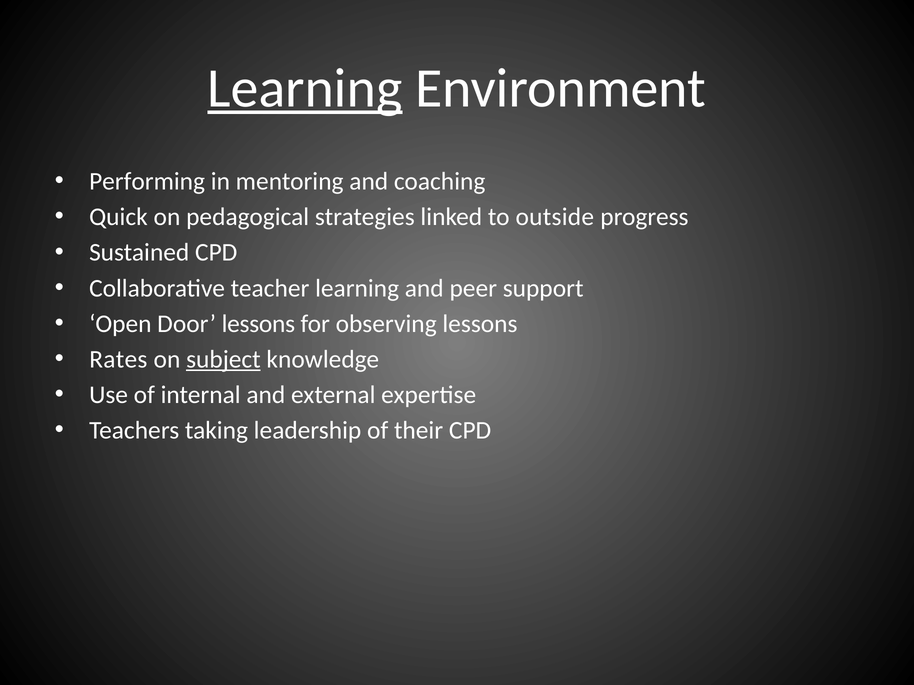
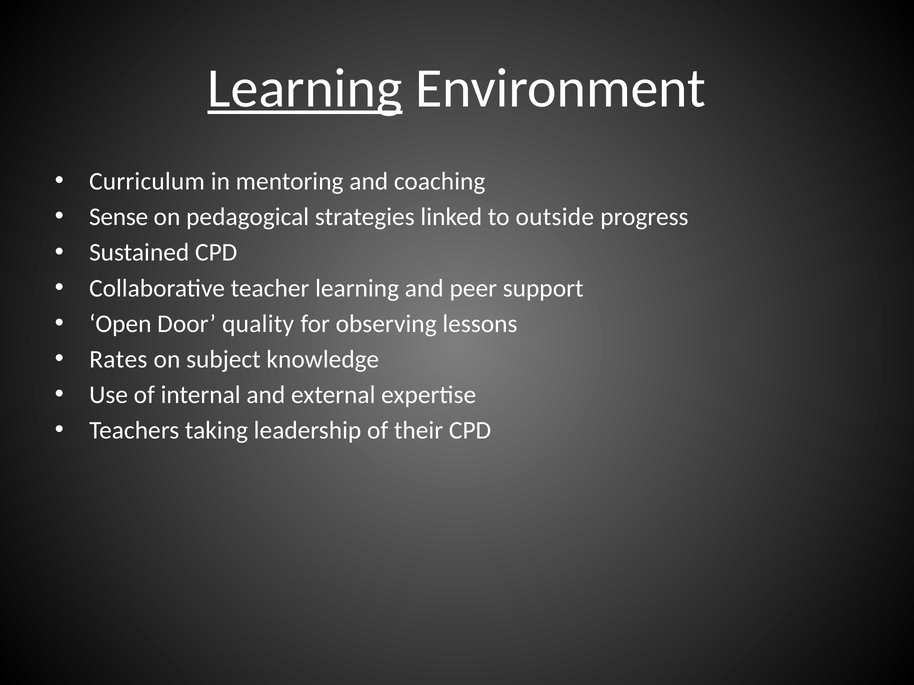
Performing: Performing -> Curriculum (147, 182)
Quick: Quick -> Sense (119, 217)
Door lessons: lessons -> quality (258, 324)
subject underline: present -> none (223, 360)
